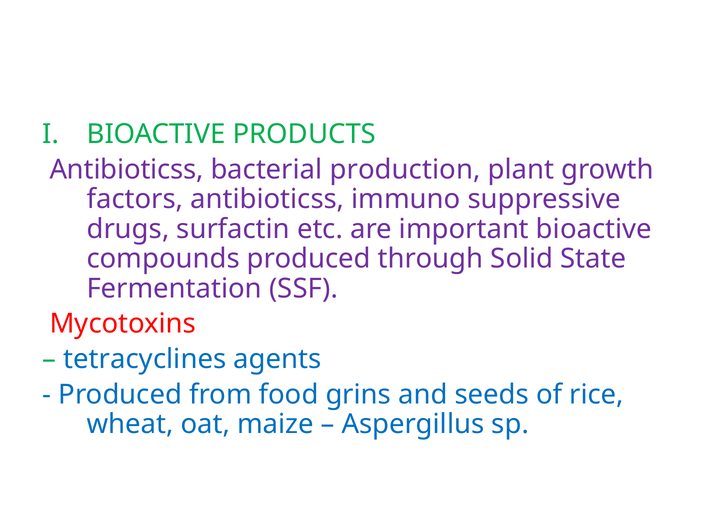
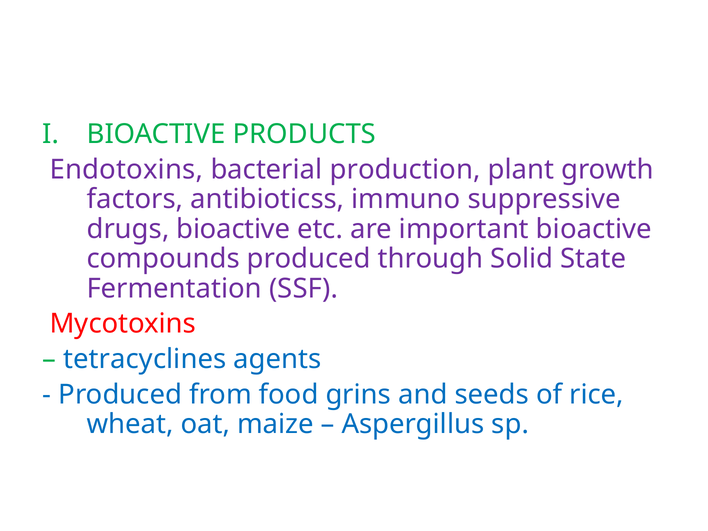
Antibioticss: Antibioticss -> Endotoxins (126, 170)
drugs surfactin: surfactin -> bioactive (233, 229)
